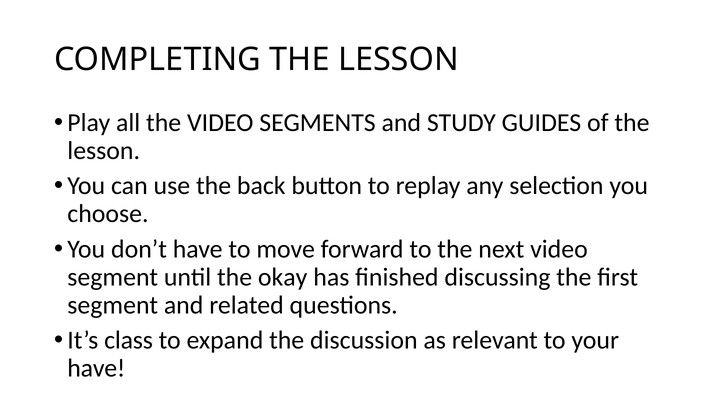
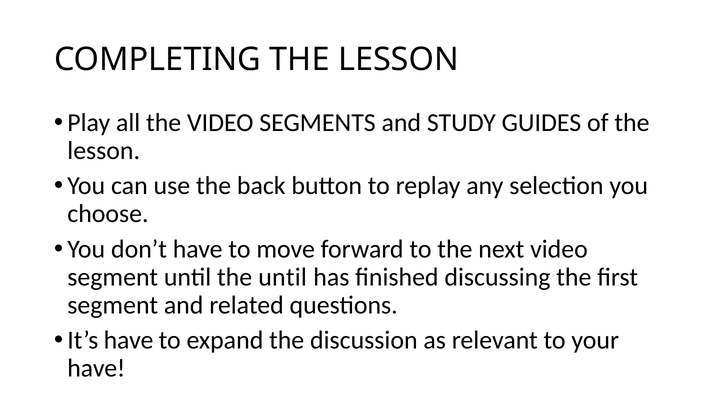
the okay: okay -> until (283, 277)
It’s class: class -> have (129, 340)
